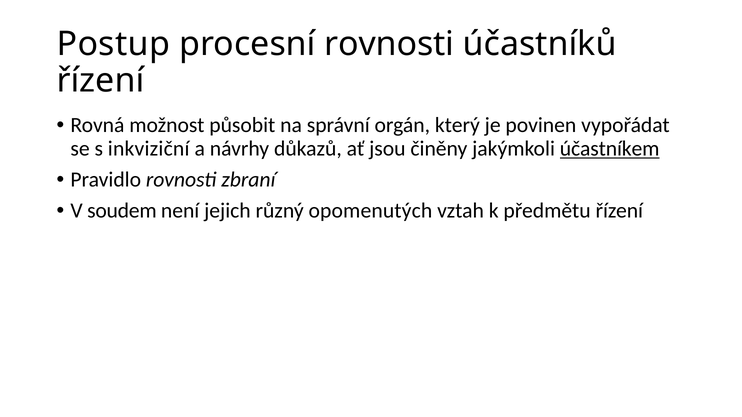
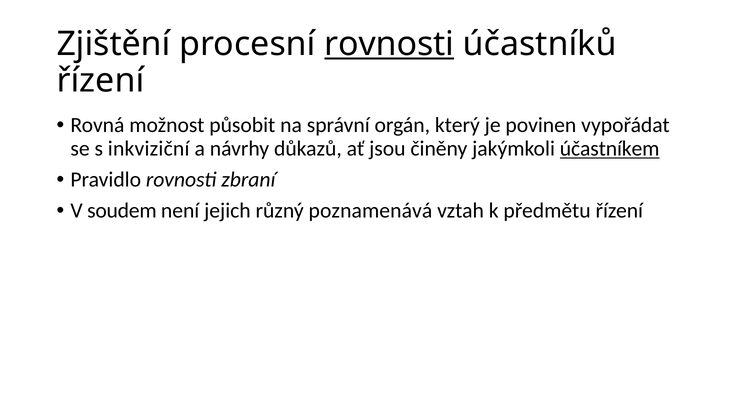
Postup: Postup -> Zjištění (114, 44)
rovnosti underline: none -> present (389, 44)
opomenutých: opomenutých -> poznamenává (370, 211)
